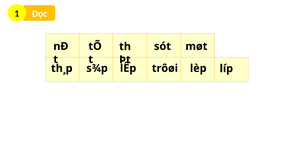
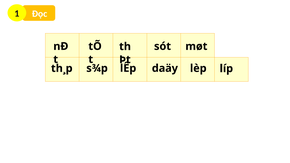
trôøi: trôøi -> daäy (165, 68)
